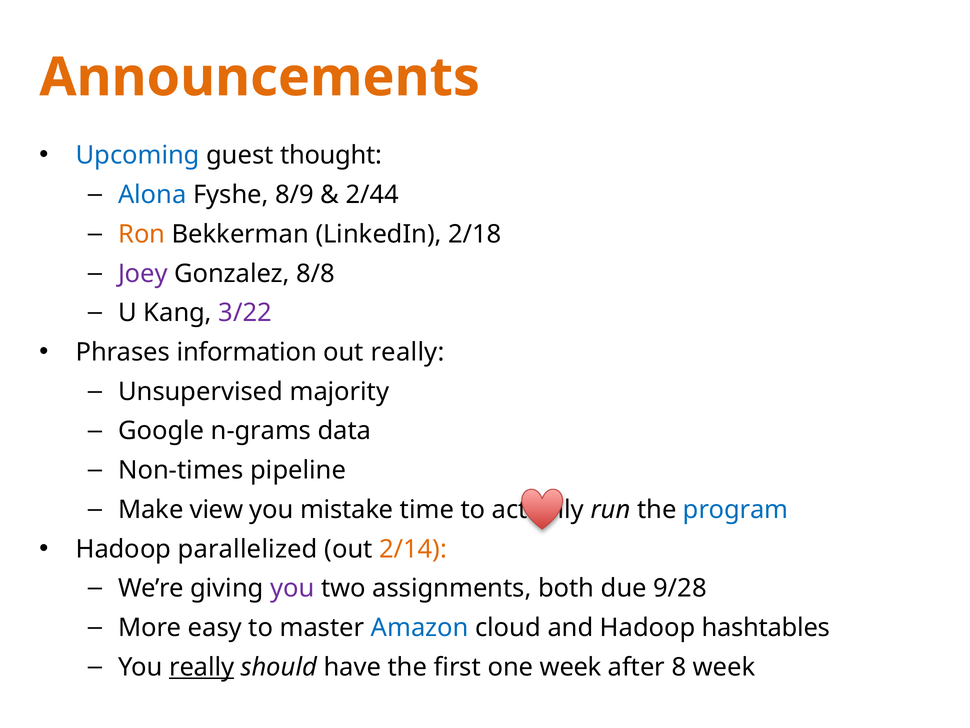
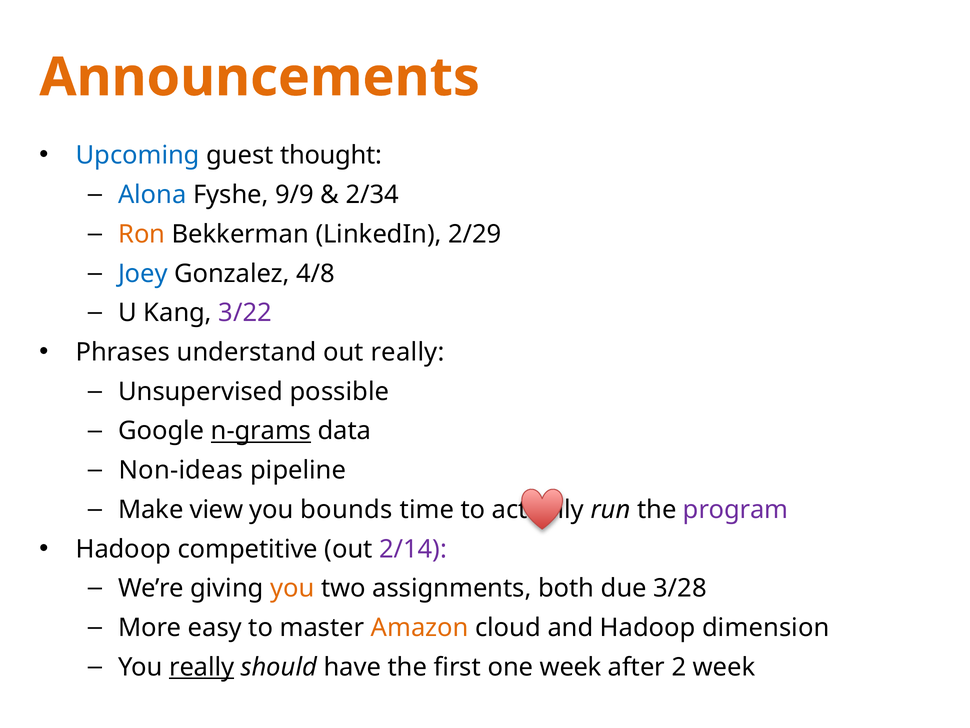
8/9: 8/9 -> 9/9 (295, 195)
2/44: 2/44 -> 2/34 (372, 195)
2/18: 2/18 -> 2/29 (475, 234)
Joey colour: purple -> blue (143, 273)
8/8: 8/8 -> 4/8 (316, 273)
information: information -> understand (247, 352)
majority: majority -> possible (339, 391)
n-grams underline: none -> present (261, 431)
Non-times: Non-times -> Non-ideas (181, 470)
mistake: mistake -> bounds (347, 509)
program colour: blue -> purple (736, 509)
parallelized: parallelized -> competitive (248, 549)
2/14 colour: orange -> purple (413, 549)
you colour: purple -> orange (292, 588)
9/28: 9/28 -> 3/28 (680, 588)
Amazon colour: blue -> orange (420, 627)
hashtables: hashtables -> dimension (766, 627)
8: 8 -> 2 (679, 667)
